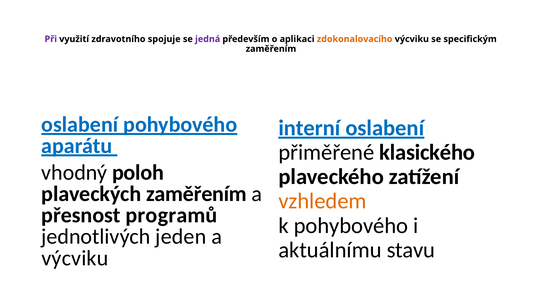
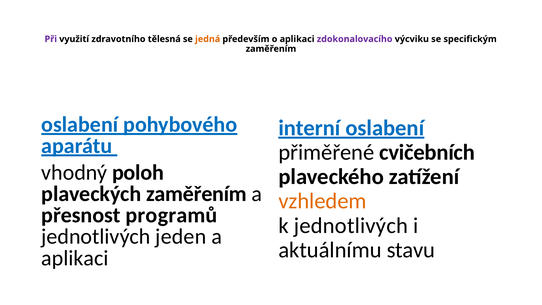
spojuje: spojuje -> tělesná (164, 39)
jedná colour: purple -> orange (208, 39)
zdokonalovacího colour: orange -> purple (355, 39)
klasického: klasického -> cvičebních (427, 152)
k pohybového: pohybového -> jednotlivých (351, 225)
výcviku: výcviku -> aplikaci (75, 258)
